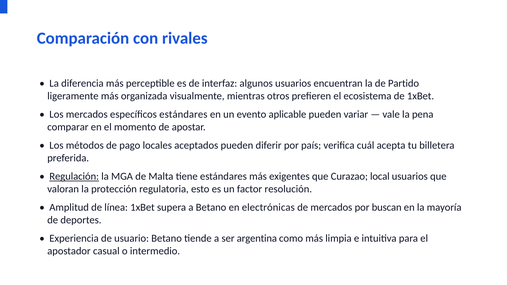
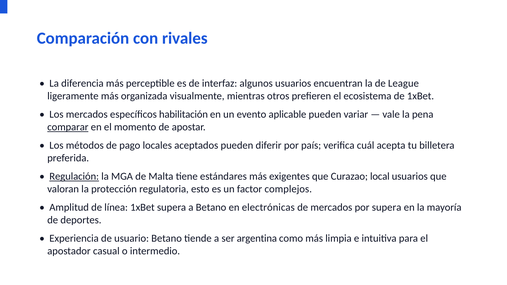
Partido: Partido -> League (403, 84)
específicos estándares: estándares -> habilitación (183, 115)
comparar underline: none -> present (68, 127)
resolución: resolución -> complejos (288, 189)
por buscan: buscan -> supera (387, 207)
